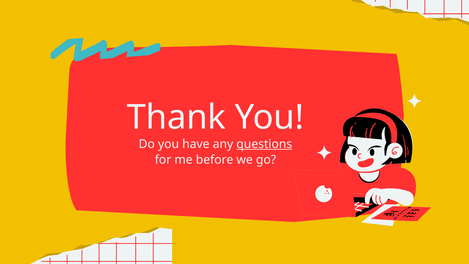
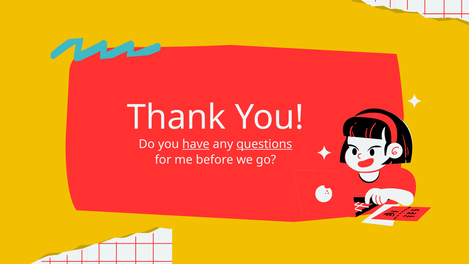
have underline: none -> present (196, 144)
